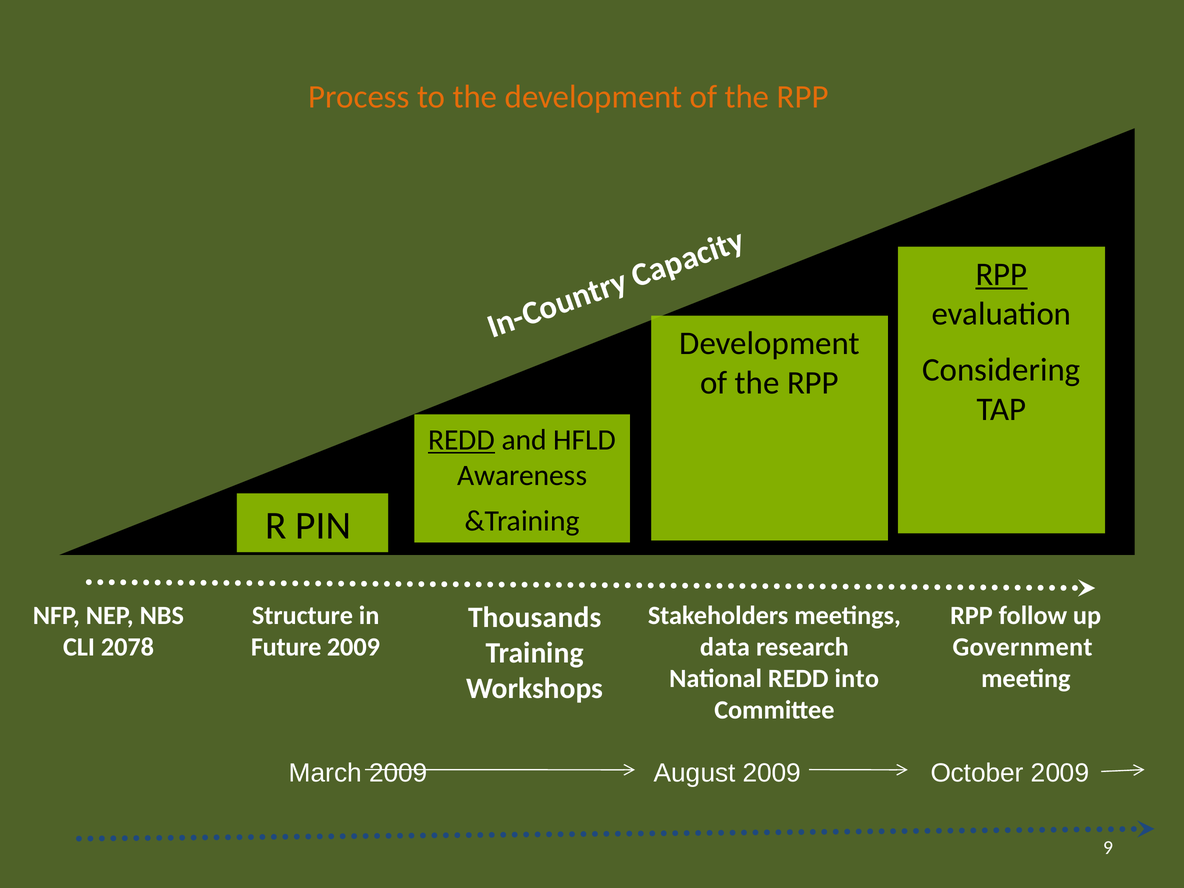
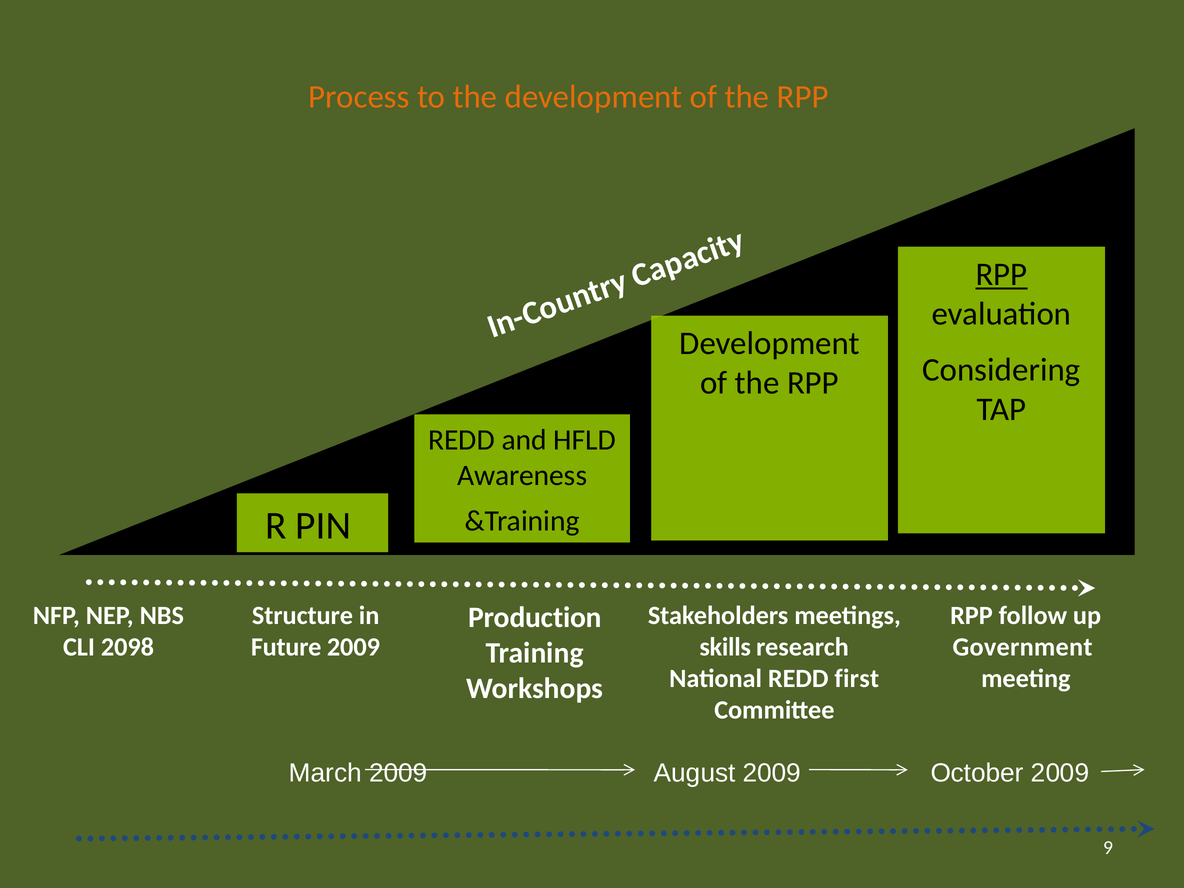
REDD underline: present -> none (461, 440)
Thousands: Thousands -> Production (535, 618)
2078: 2078 -> 2098 (127, 647)
data: data -> skills (725, 647)
into: into -> first (857, 679)
